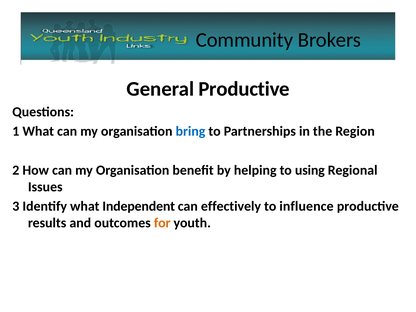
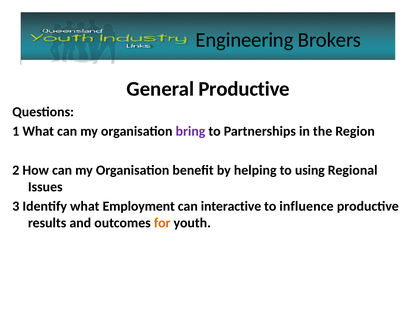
Community: Community -> Engineering (245, 40)
bring colour: blue -> purple (191, 131)
Independent: Independent -> Employment (139, 206)
effectively: effectively -> interactive (231, 206)
